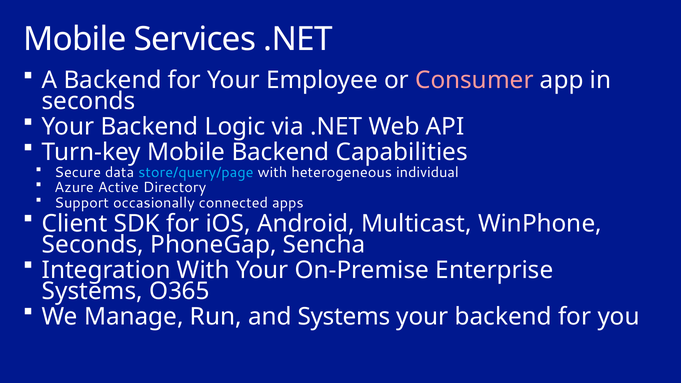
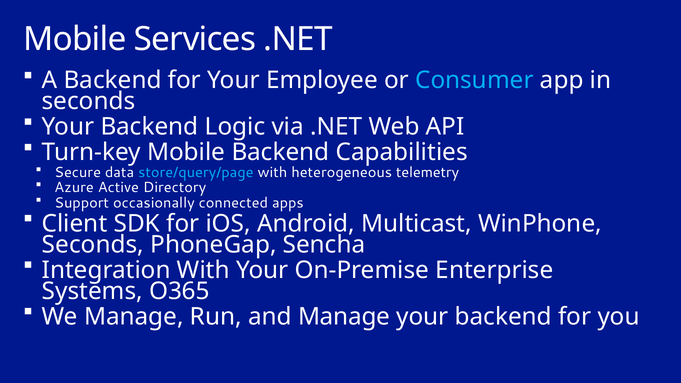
Consumer colour: pink -> light blue (474, 80)
individual: individual -> telemetry (428, 172)
and Systems: Systems -> Manage (344, 316)
